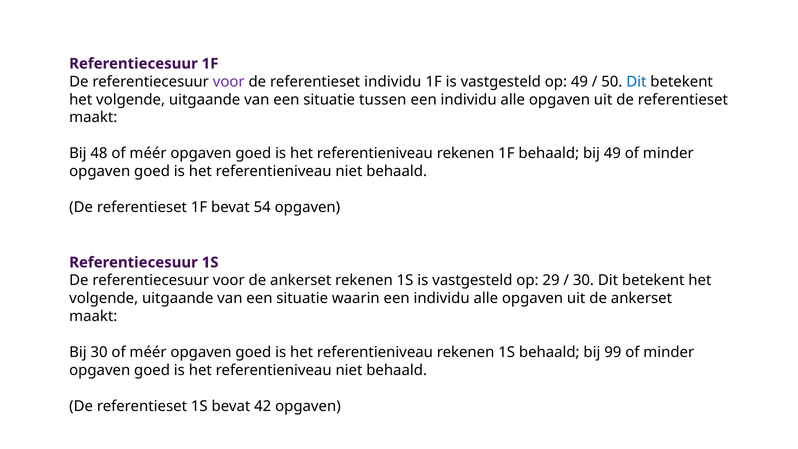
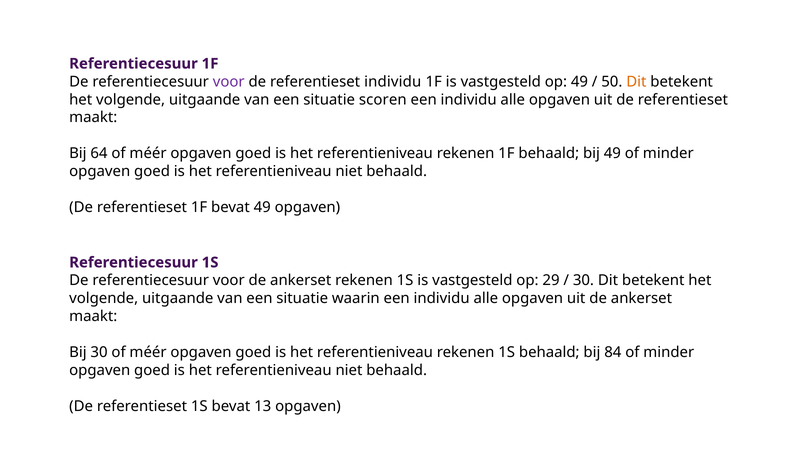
Dit colour: blue -> orange (636, 82)
tussen: tussen -> scoren (383, 100)
48: 48 -> 64 (99, 153)
bevat 54: 54 -> 49 (262, 207)
99: 99 -> 84 (613, 352)
42: 42 -> 13 (263, 406)
